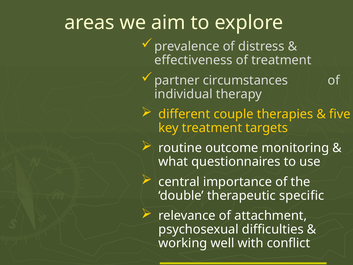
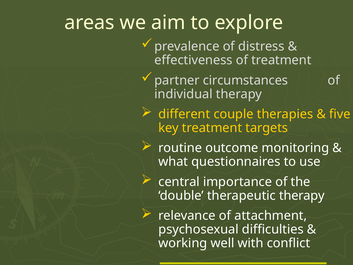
therapeutic specific: specific -> therapy (302, 195)
